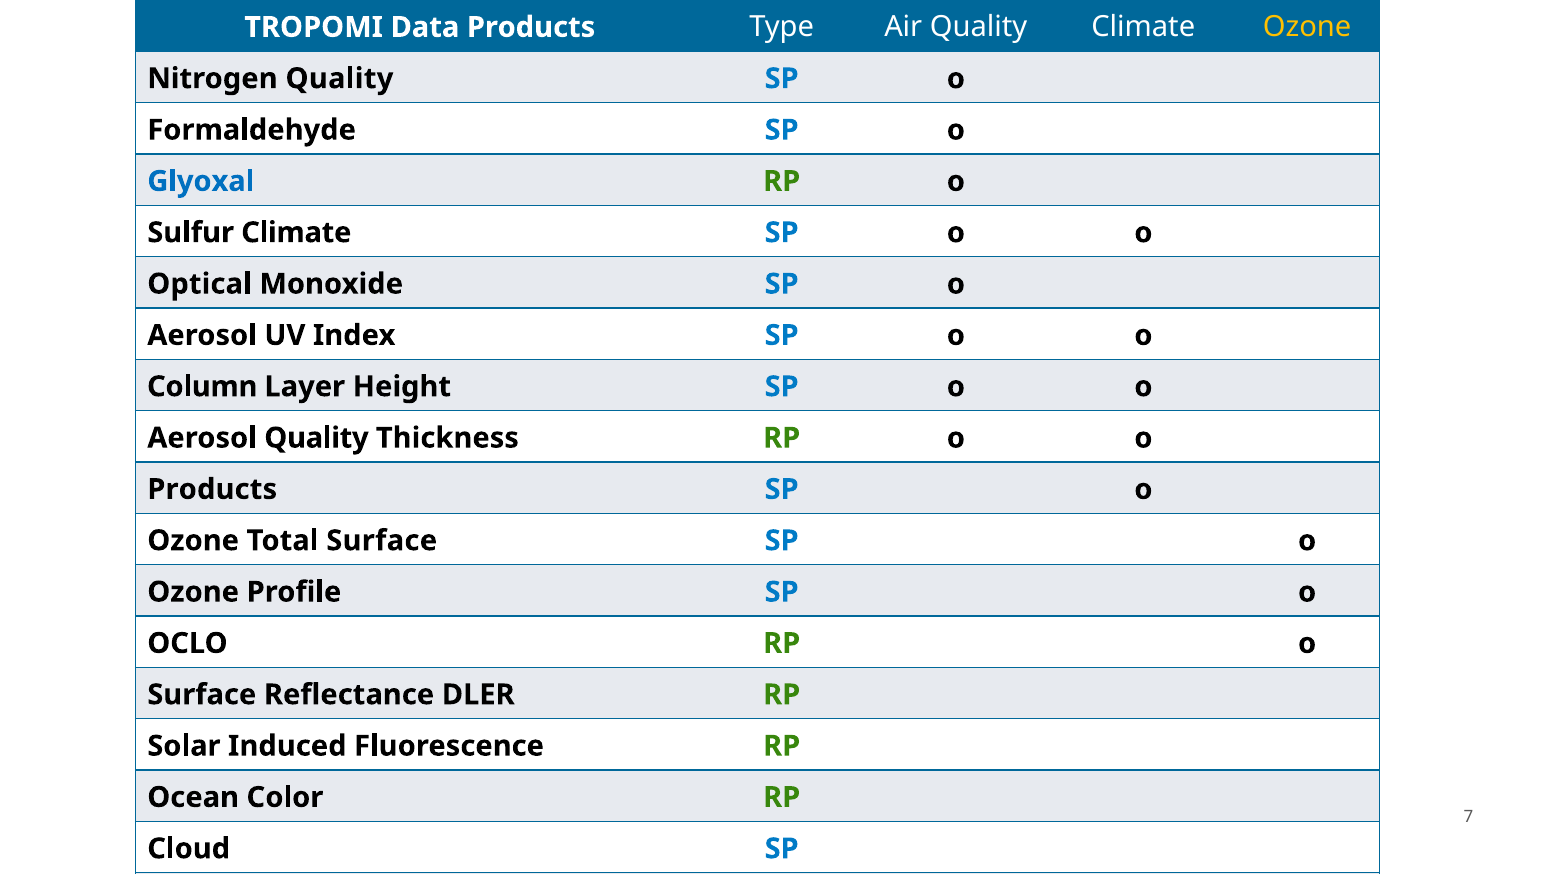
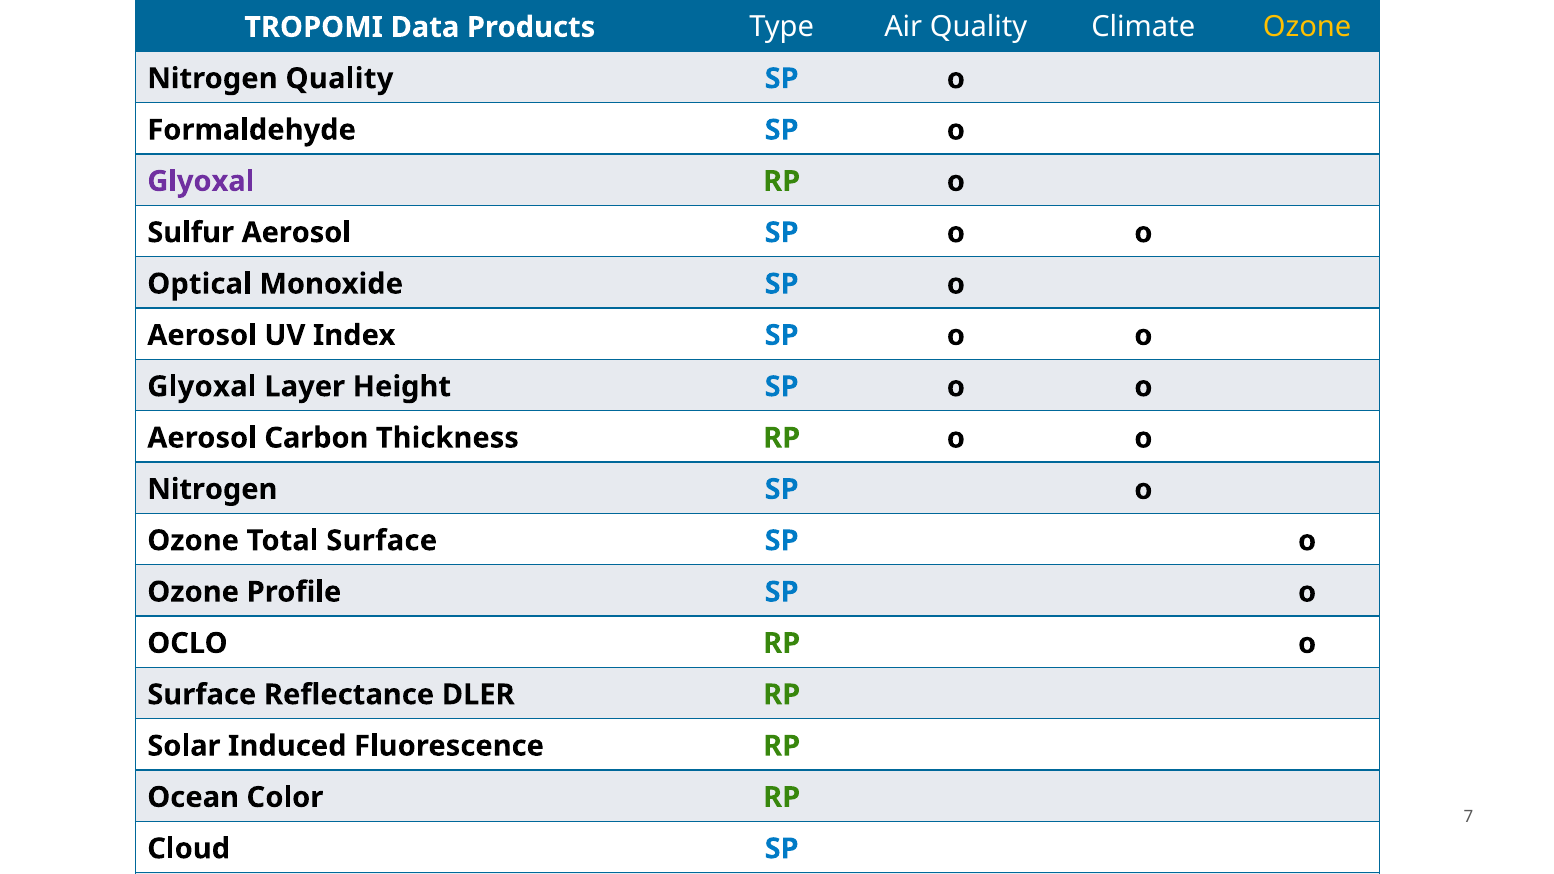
Glyoxal colour: blue -> purple (201, 181)
Sulfur Climate: Climate -> Aerosol (296, 233)
Column: Column -> Glyoxal (202, 387)
Aerosol Quality: Quality -> Carbon (316, 438)
Products: Products -> Nitrogen (212, 489)
